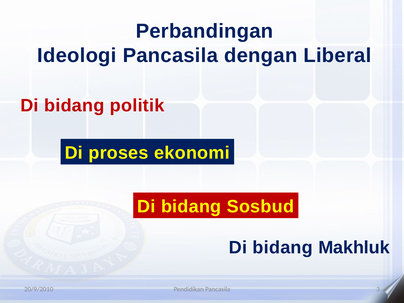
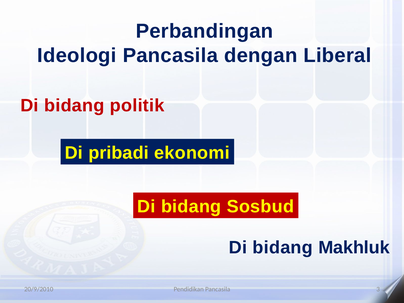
proses: proses -> pribadi (119, 153)
